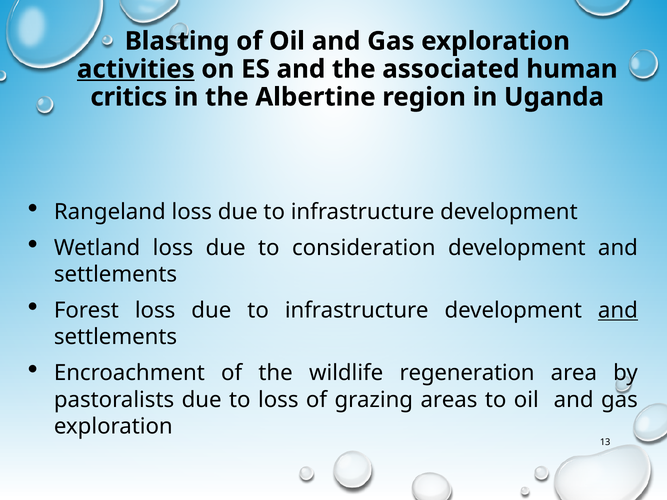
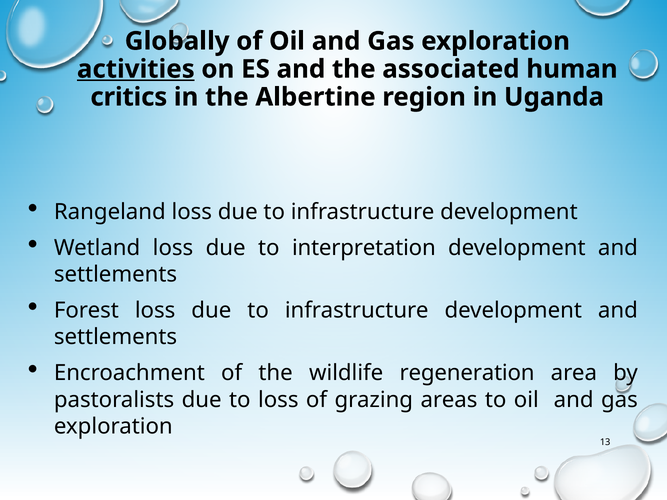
Blasting: Blasting -> Globally (177, 41)
consideration: consideration -> interpretation (364, 248)
and underline: present -> none (618, 311)
